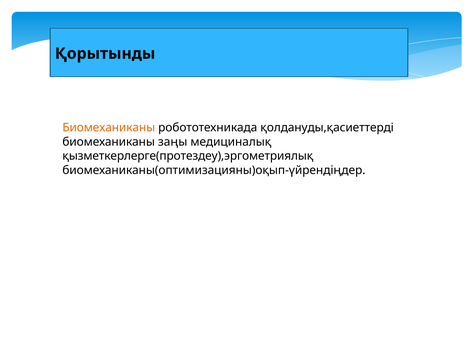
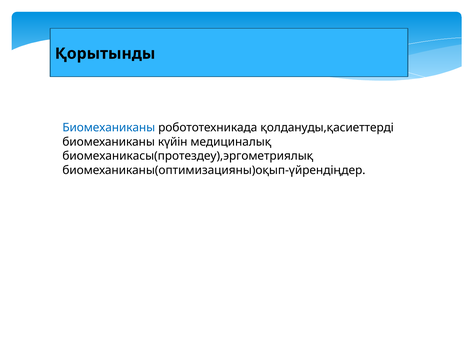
Биомеханиканы colour: orange -> blue (109, 128)
заңы: заңы -> күйін (173, 142)
қызметкерлерге(протездеу),эргометриялық: қызметкерлерге(протездеу),эргометриялық -> биомеханикасы(протездеу),эргометриялық (188, 156)
